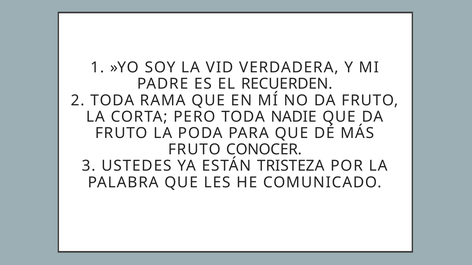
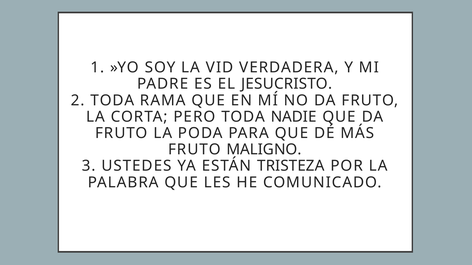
RECUERDEN: RECUERDEN -> JESUCRISTO (287, 84)
CONOCER: CONOCER -> MALIGNO (264, 150)
